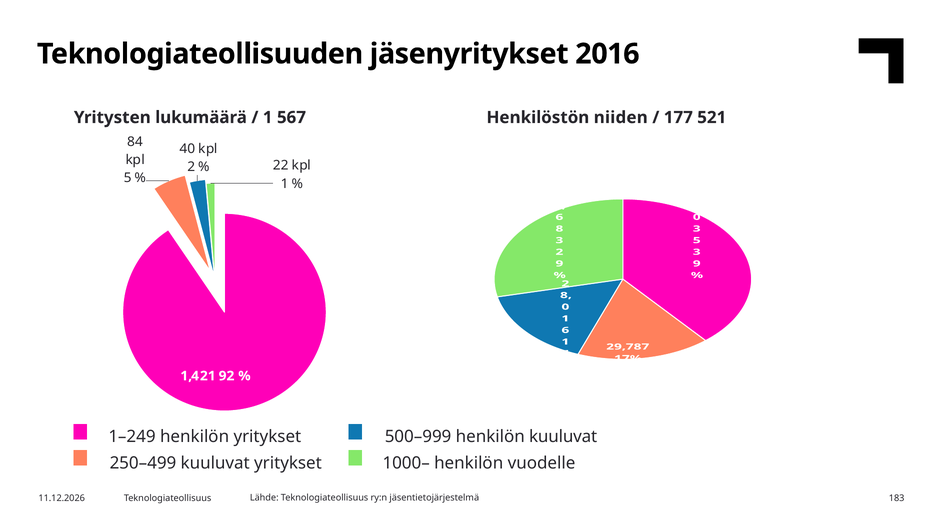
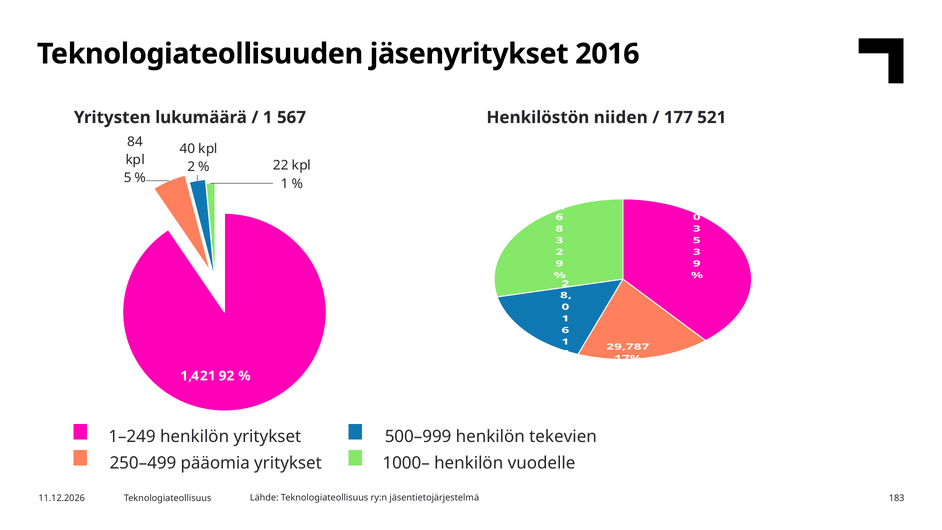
henkilön kuuluvat: kuuluvat -> tekevien (563, 437)
250–499 kuuluvat: kuuluvat -> pääomia (215, 463)
